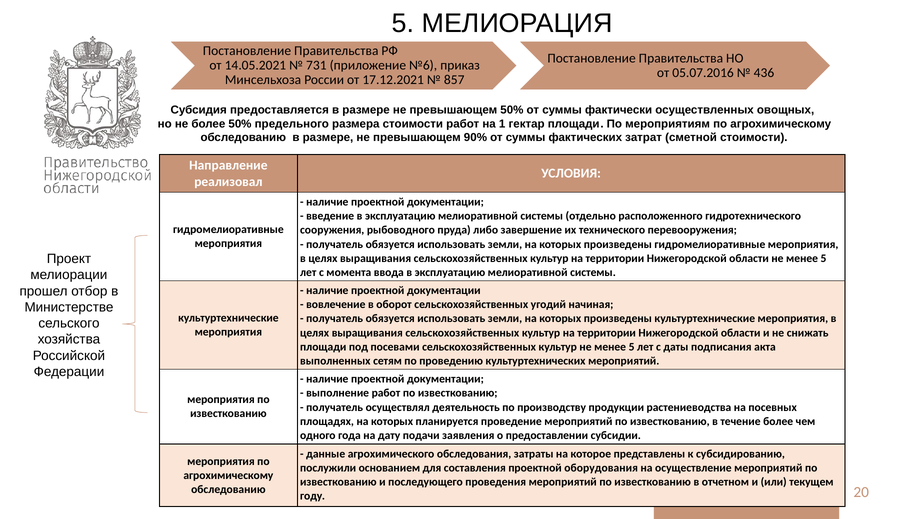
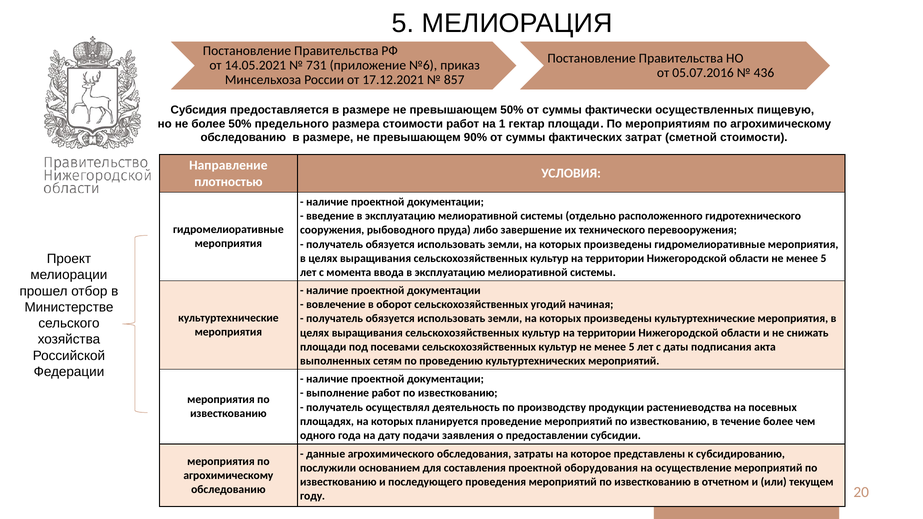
овощных: овощных -> пищевую (786, 110)
реализовал: реализовал -> плотностью (228, 182)
